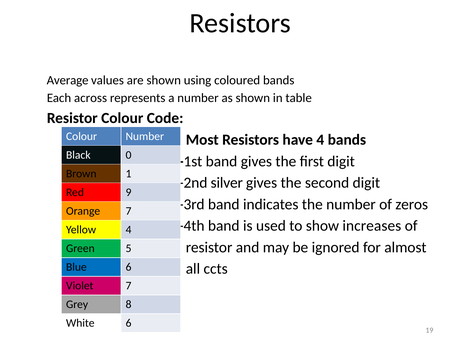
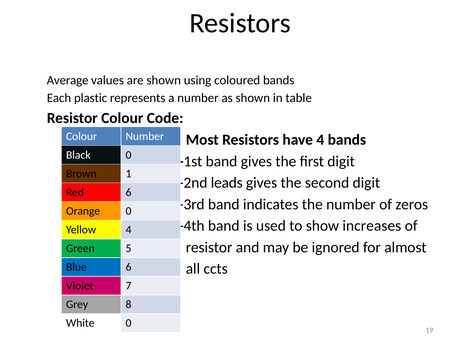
across: across -> plastic (91, 98)
silver: silver -> leads (227, 183)
Red 9: 9 -> 6 (129, 192)
Orange 7: 7 -> 0 (129, 211)
White 6: 6 -> 0 (129, 323)
